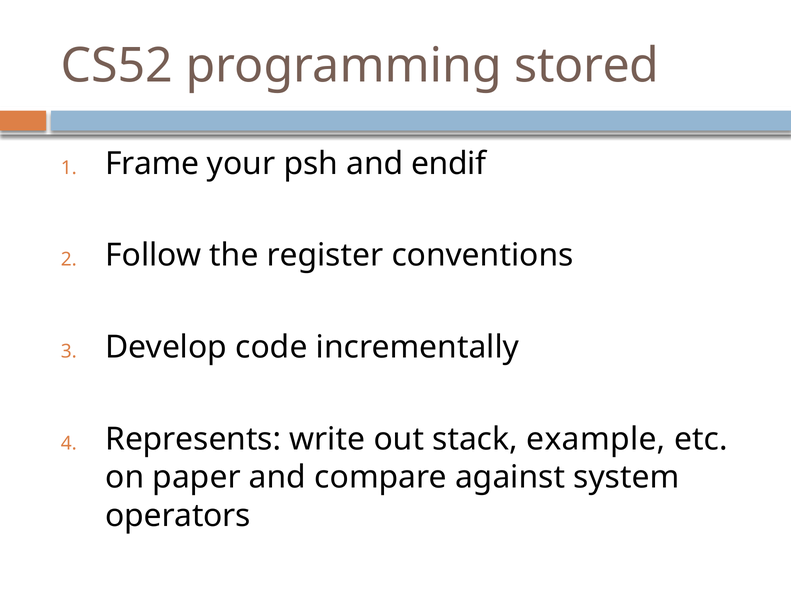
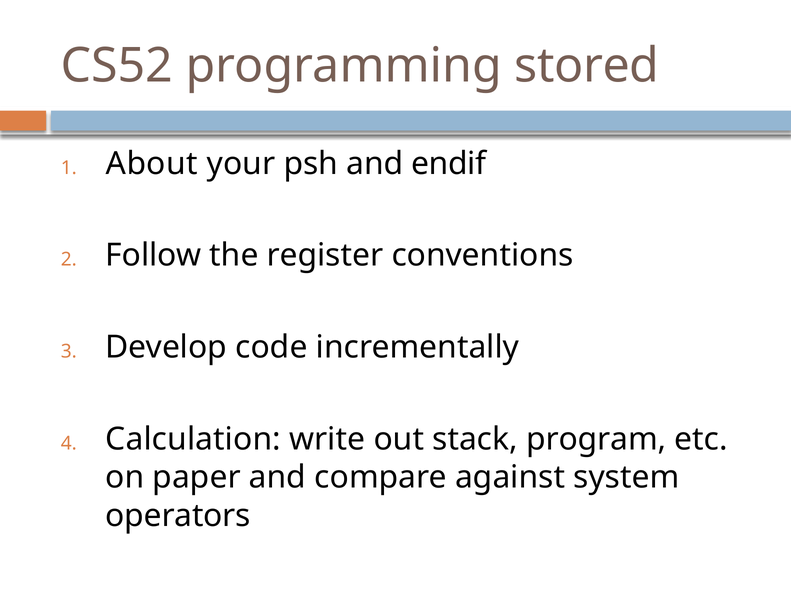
Frame: Frame -> About (152, 164)
Represents: Represents -> Calculation (193, 439)
example: example -> program (596, 439)
